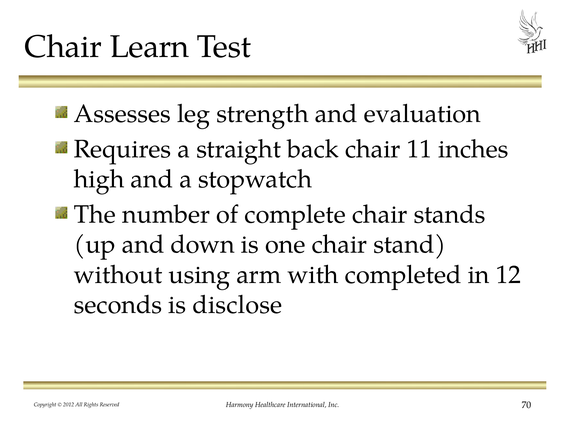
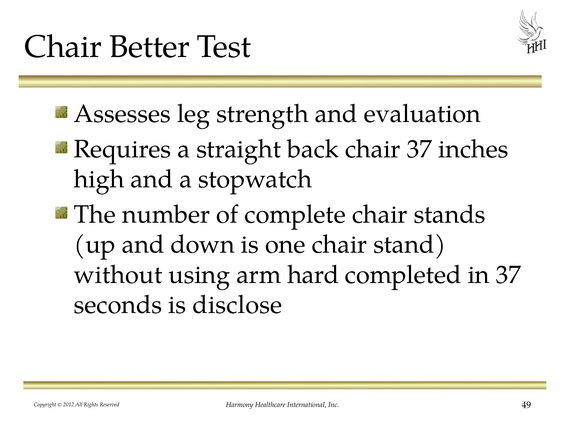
Learn: Learn -> Better (149, 47)
chair 11: 11 -> 37 (419, 149)
with: with -> hard (313, 275)
in 12: 12 -> 37 (508, 275)
70: 70 -> 49 (526, 405)
